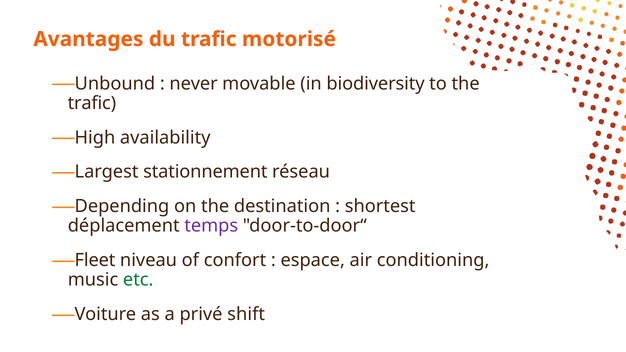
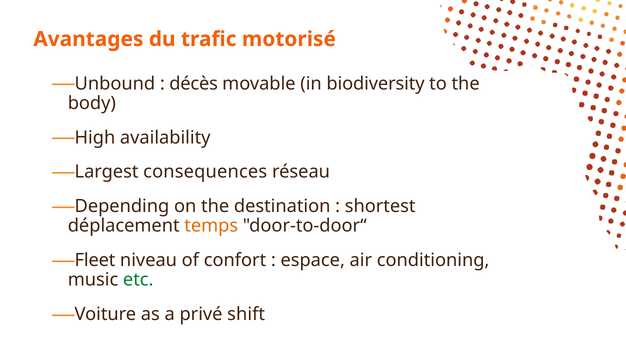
never: never -> décès (194, 84)
trafic: trafic -> body (92, 103)
stationnement: stationnement -> consequences (205, 172)
temps colour: purple -> orange (211, 226)
